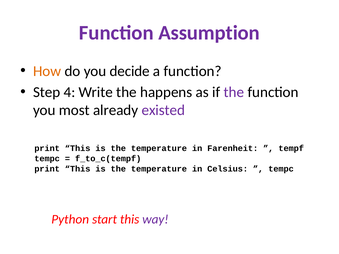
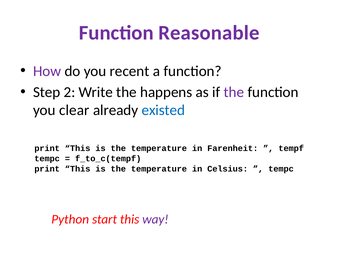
Assumption: Assumption -> Reasonable (209, 33)
How colour: orange -> purple (47, 71)
decide: decide -> recent (130, 71)
4: 4 -> 2 (69, 92)
most: most -> clear (74, 110)
existed colour: purple -> blue (163, 110)
